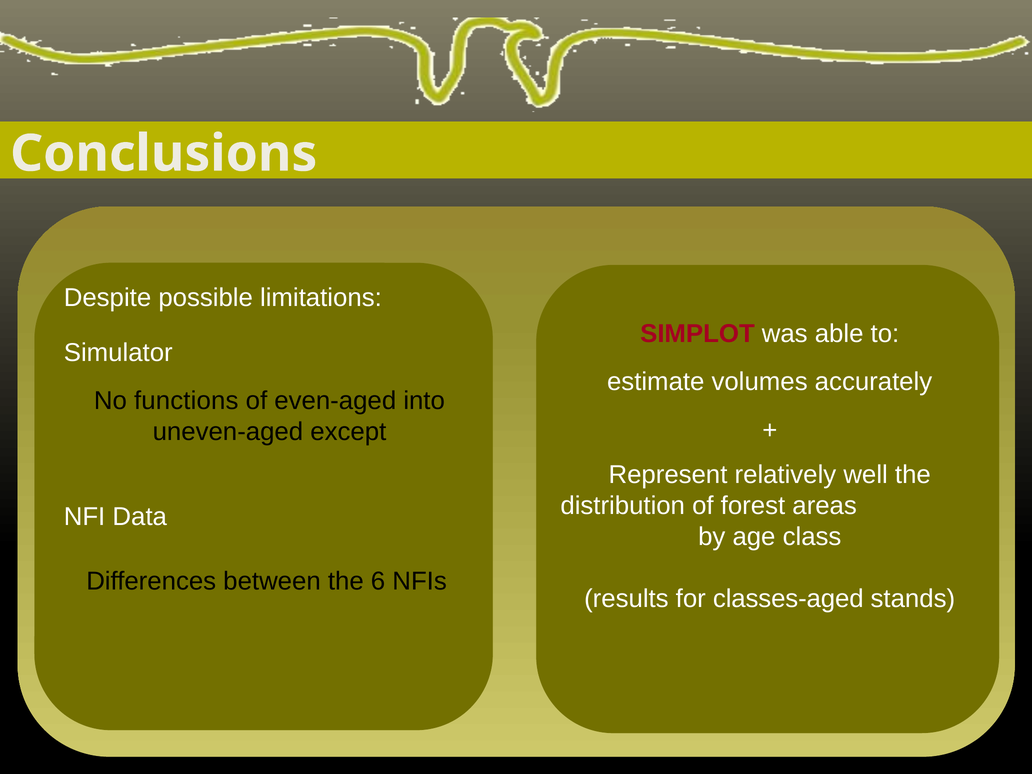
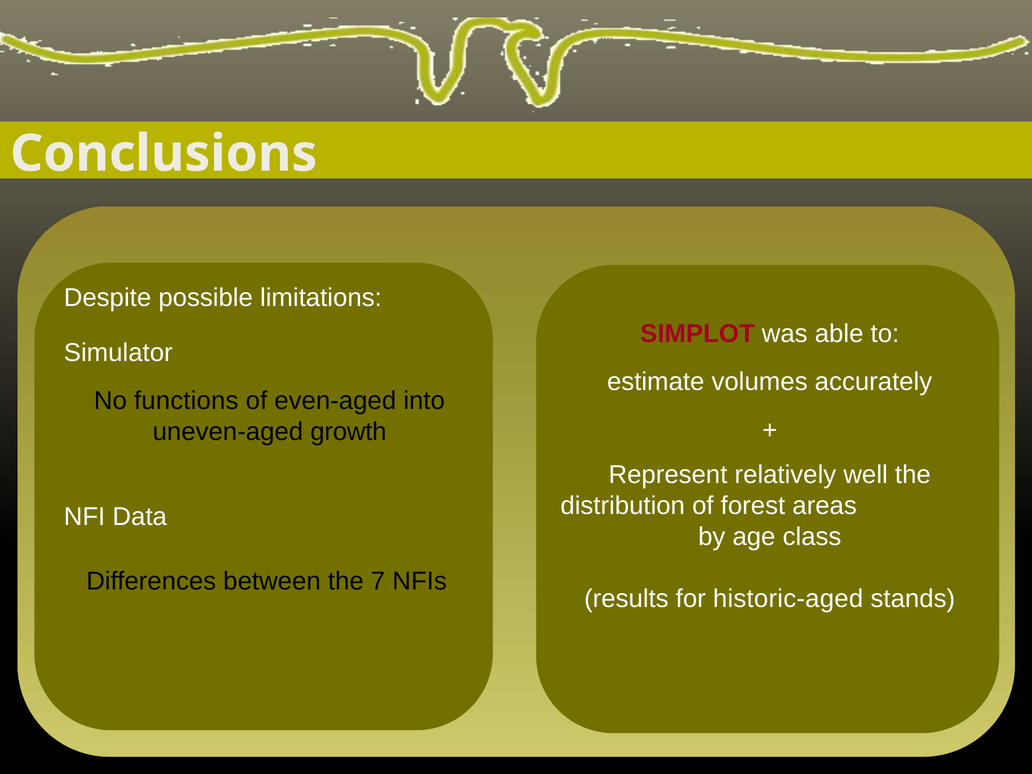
except: except -> growth (348, 432)
6: 6 -> 7 (378, 581)
classes-aged: classes-aged -> historic-aged (788, 599)
